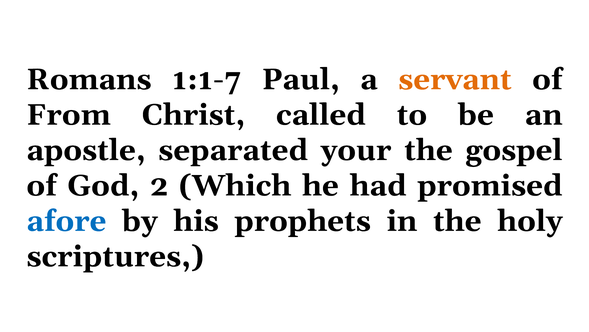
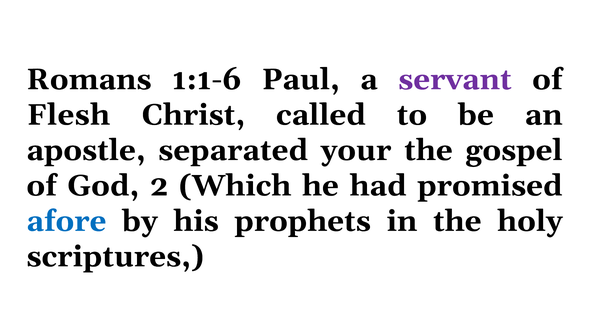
1:1-7: 1:1-7 -> 1:1-6 (207, 79)
servant colour: orange -> purple (455, 79)
From: From -> Flesh (69, 115)
